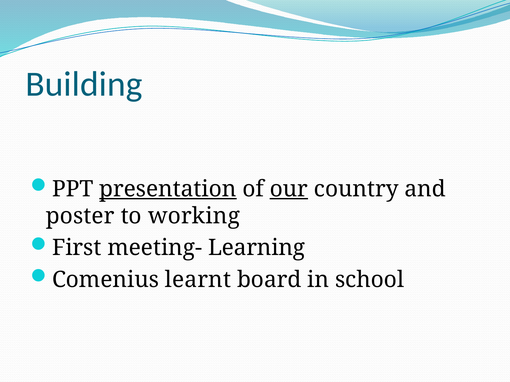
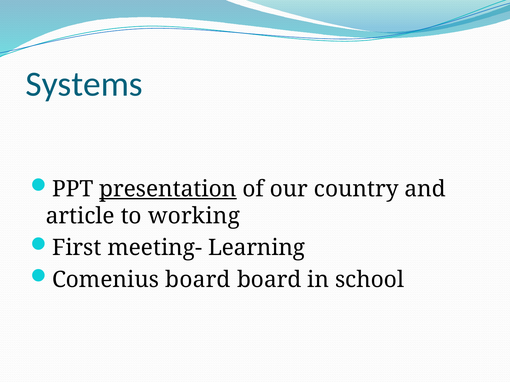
Building: Building -> Systems (84, 84)
our underline: present -> none (289, 189)
poster: poster -> article (80, 216)
Comenius learnt: learnt -> board (198, 280)
